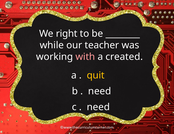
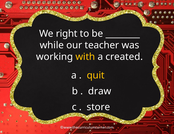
with colour: pink -> yellow (85, 57)
need: need -> draw (100, 92)
need: need -> store (98, 107)
